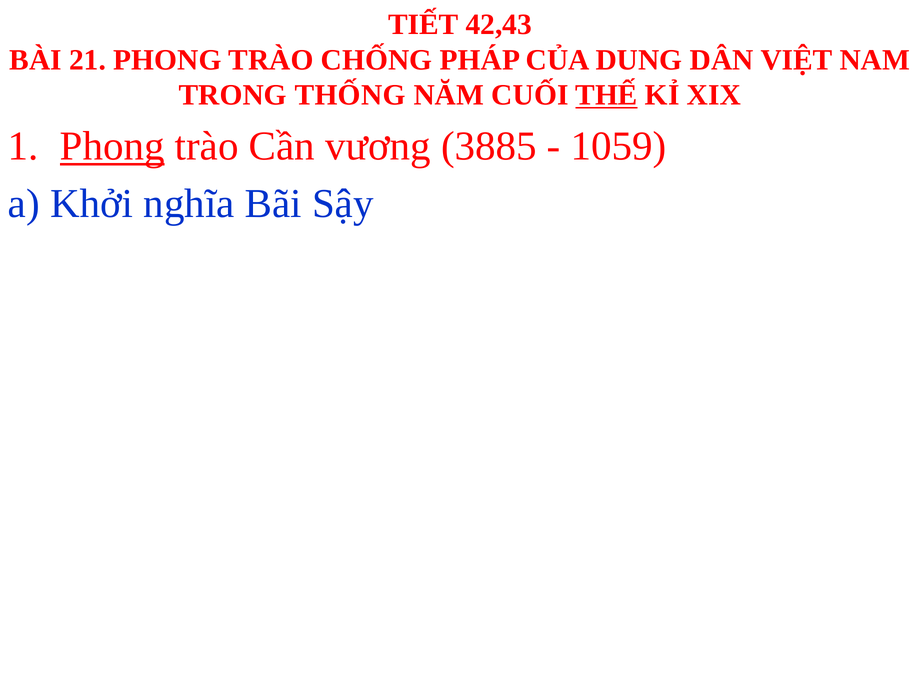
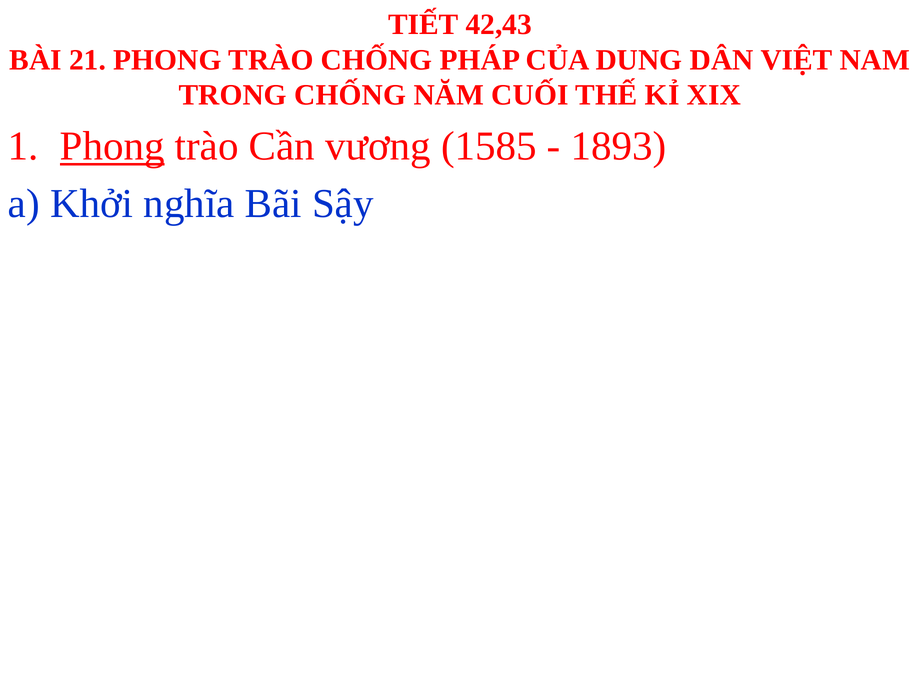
TRONG THỐNG: THỐNG -> CHỐNG (350, 95)
THẾ underline: present -> none (606, 95)
3885: 3885 -> 1585 (489, 146)
1059: 1059 -> 1893 (619, 146)
